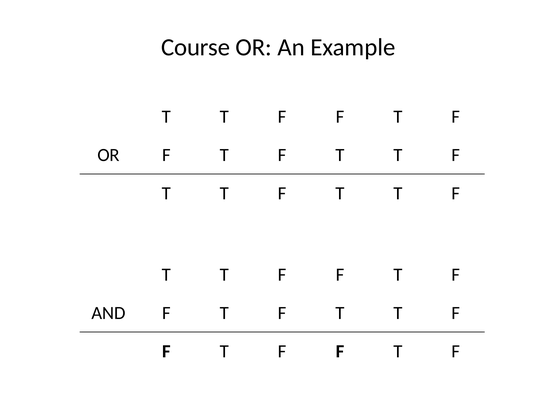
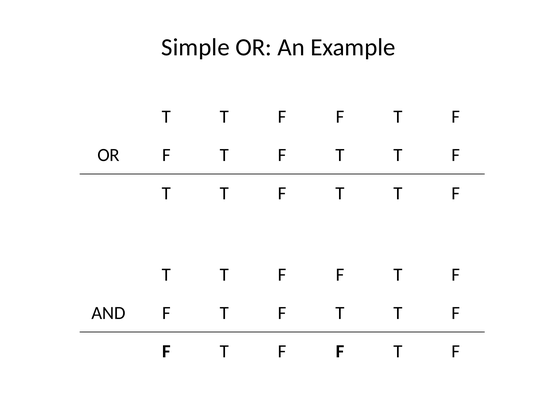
Course: Course -> Simple (195, 47)
